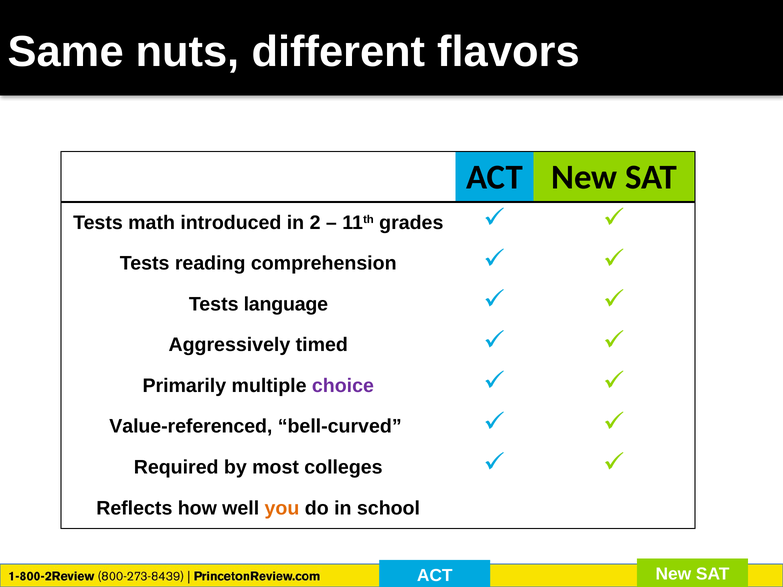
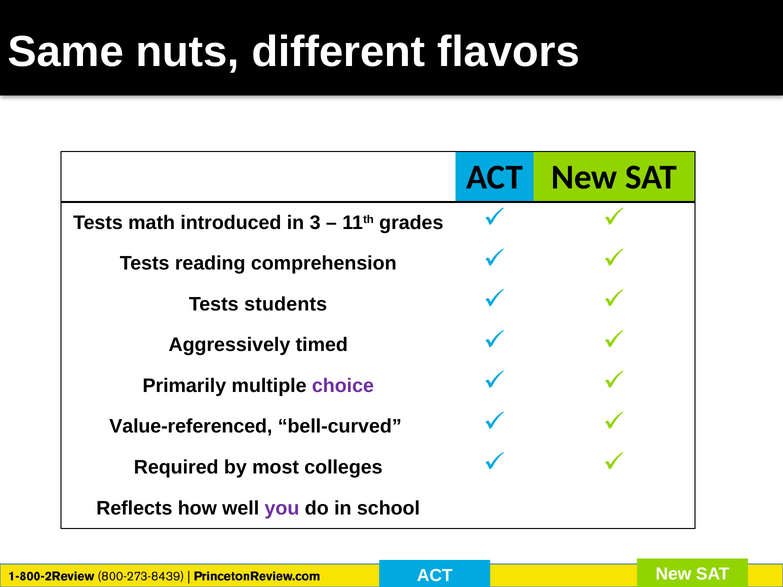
2: 2 -> 3 (315, 223)
language: language -> students (286, 304)
you colour: orange -> purple (282, 508)
